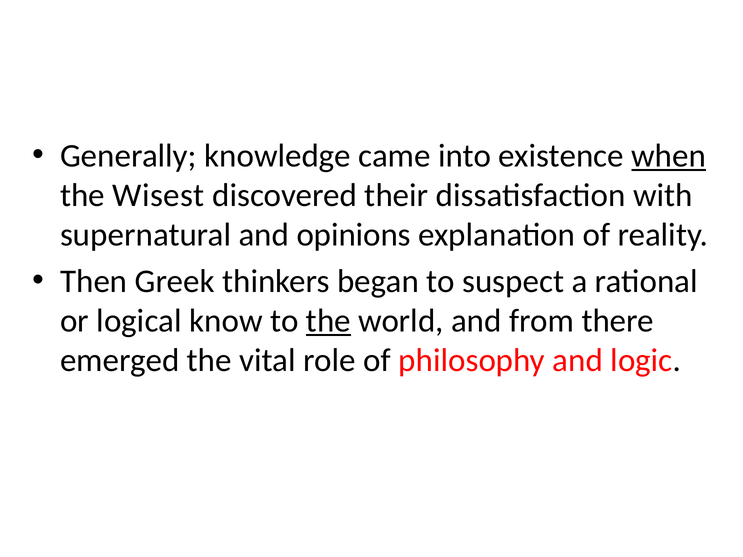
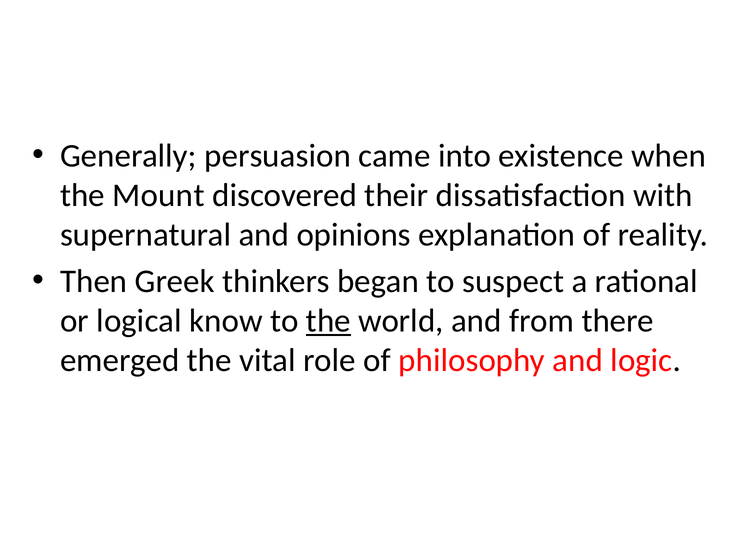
knowledge: knowledge -> persuasion (278, 156)
when underline: present -> none (669, 156)
Wisest: Wisest -> Mount (158, 196)
